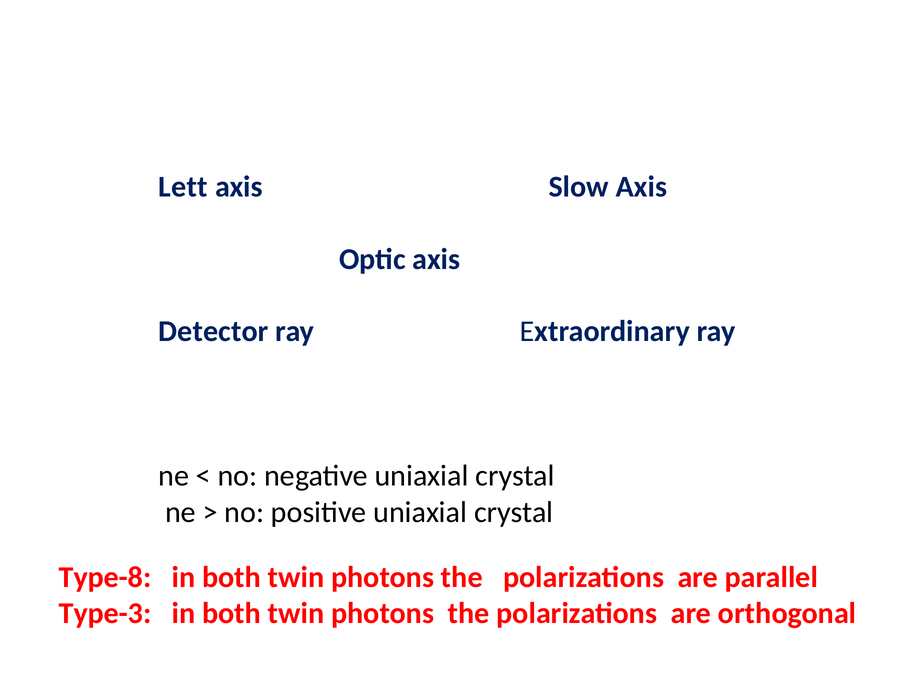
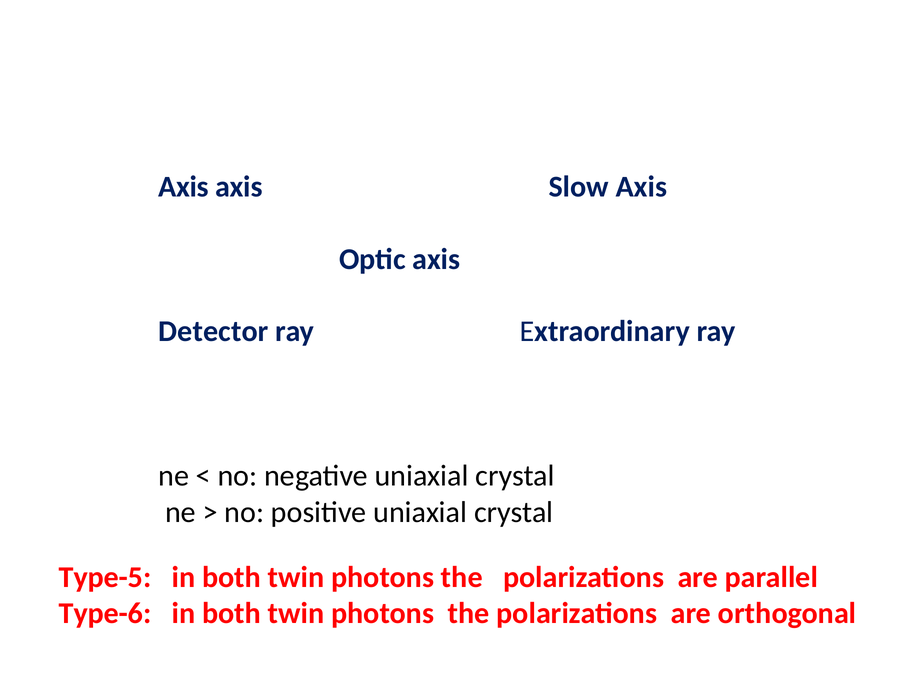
Lett: Lett -> Axis (183, 187)
Type-8: Type-8 -> Type-5 (105, 577)
Type-3: Type-3 -> Type-6 (105, 613)
